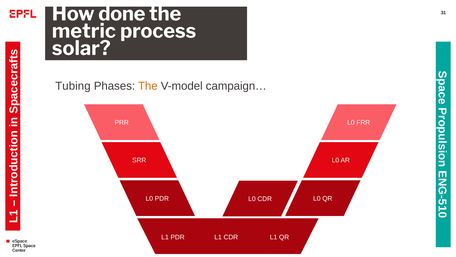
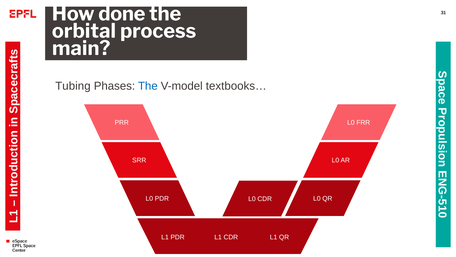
metric: metric -> orbital (84, 31)
solar: solar -> main (81, 48)
The colour: orange -> blue (148, 86)
campaign…: campaign… -> textbooks… (236, 86)
